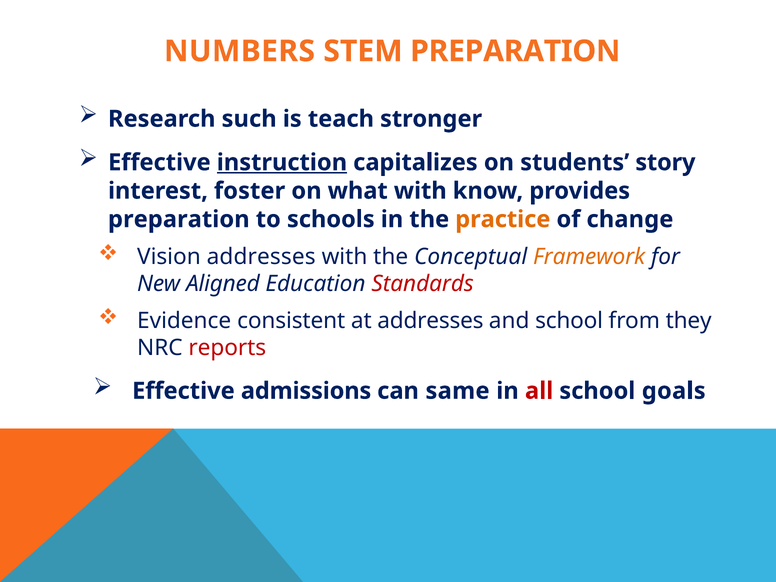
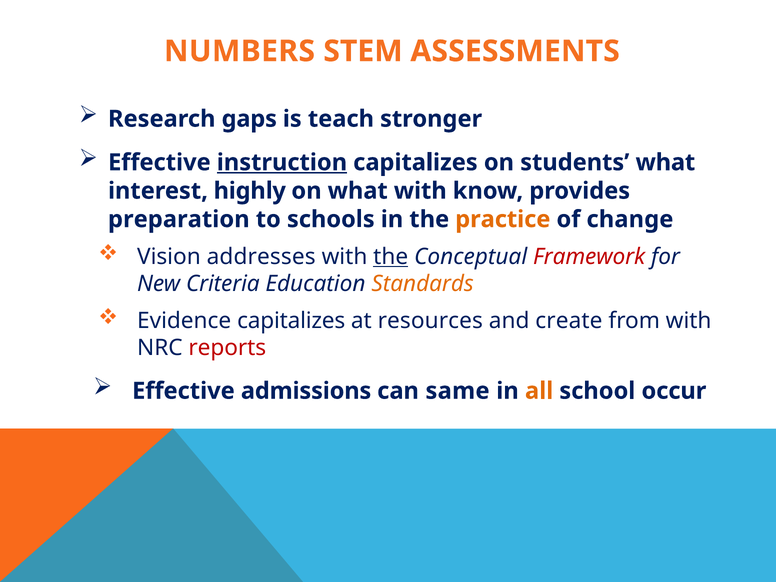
STEM PREPARATION: PREPARATION -> ASSESSMENTS (515, 51)
such: such -> gaps (249, 119)
students story: story -> what (665, 162)
foster: foster -> highly (250, 191)
the underline: none -> present (391, 257)
Framework colour: orange -> red (589, 257)
Aligned: Aligned -> Criteria (223, 284)
Standards colour: red -> orange (423, 284)
Evidence consistent: consistent -> capitalizes (291, 321)
at addresses: addresses -> resources (430, 321)
and school: school -> create (569, 321)
from they: they -> with (689, 321)
all colour: red -> orange (539, 391)
goals: goals -> occur (674, 391)
